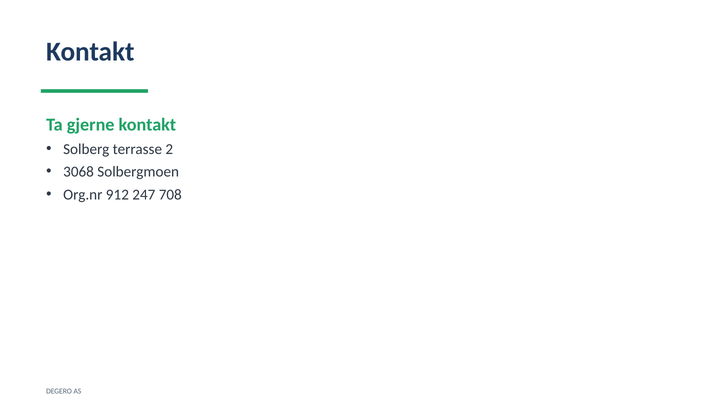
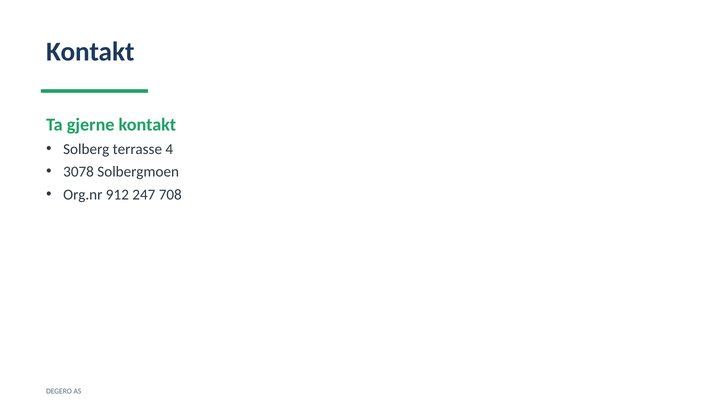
2: 2 -> 4 (169, 149)
3068: 3068 -> 3078 (79, 172)
